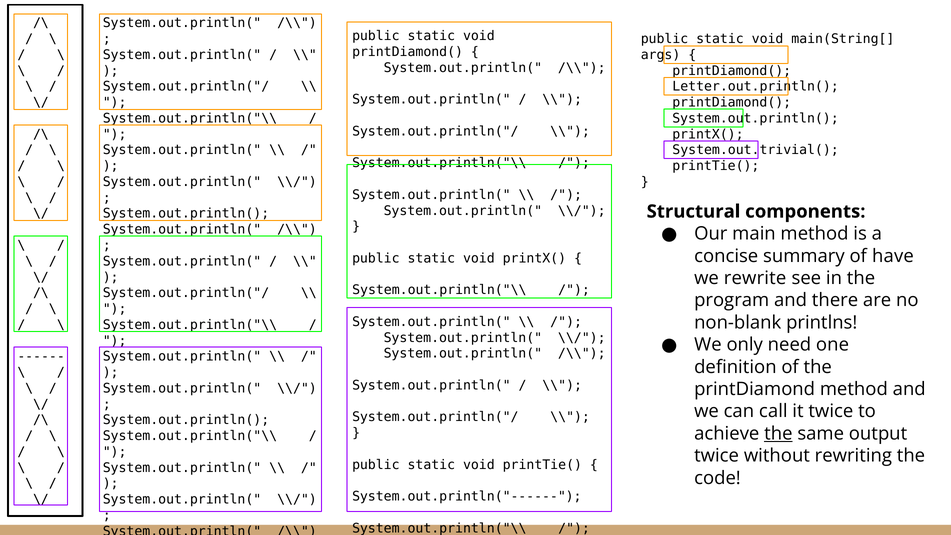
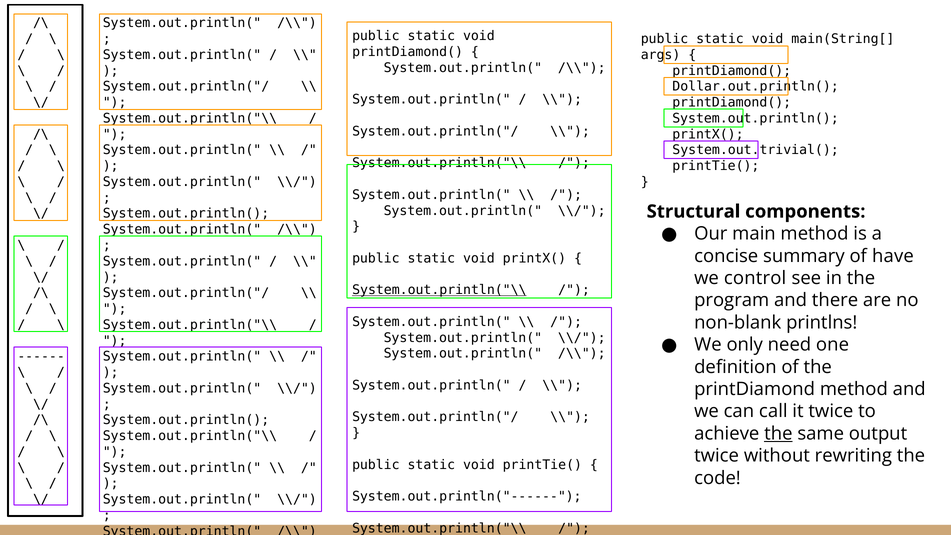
Letter.out.println(: Letter.out.println( -> Dollar.out.println( (756, 87)
rewrite: rewrite -> control (755, 278)
System.out.println("\\ underline: none -> present (439, 290)
